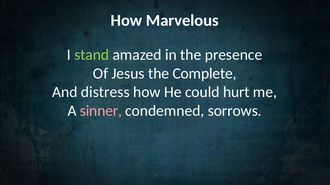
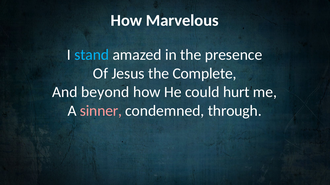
stand colour: light green -> light blue (92, 55)
distress: distress -> beyond (105, 92)
sorrows: sorrows -> through (235, 111)
